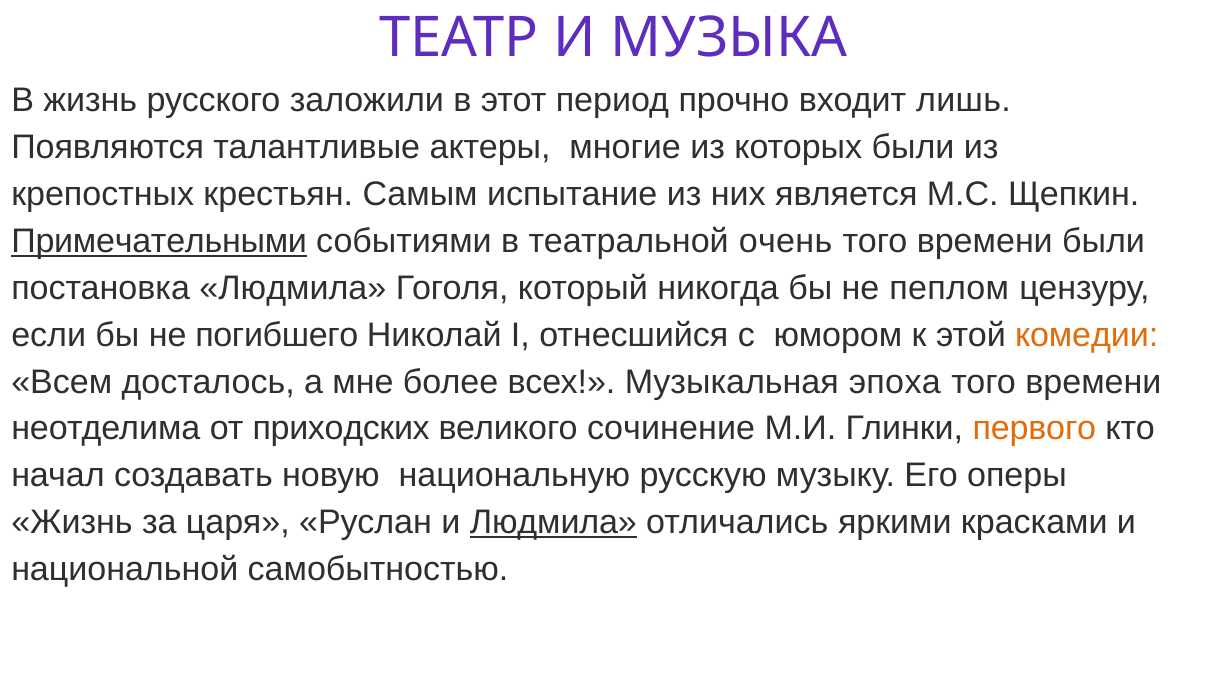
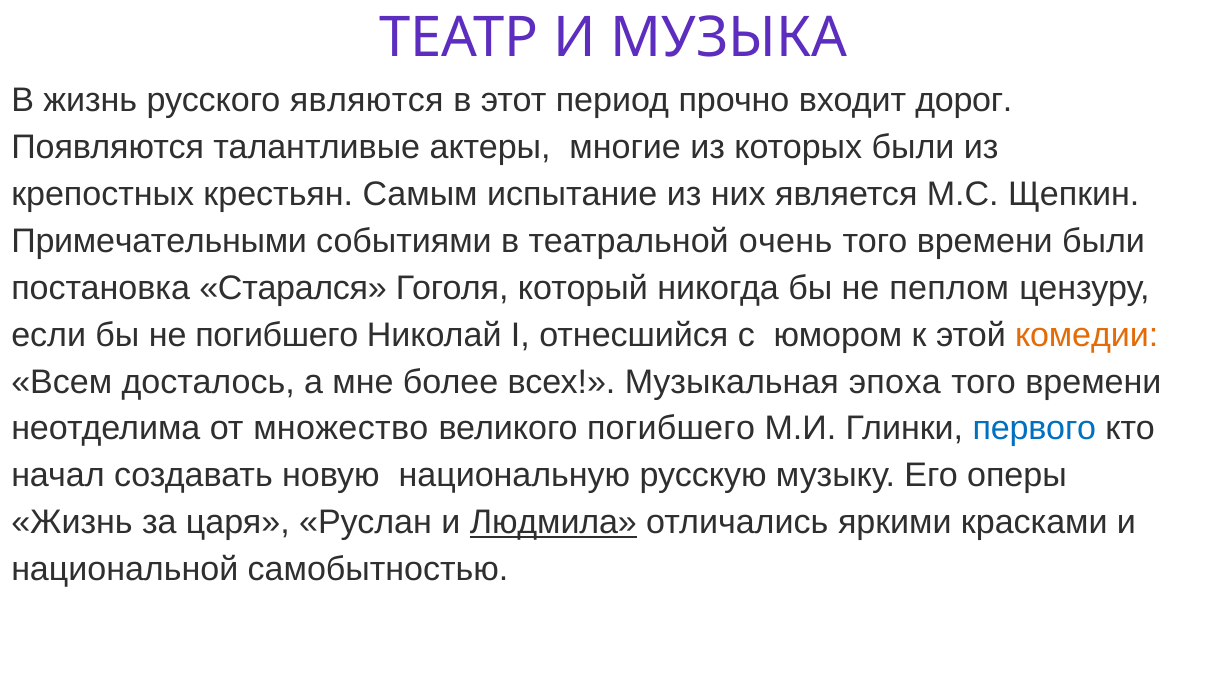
заложили: заложили -> являются (367, 100)
лишь: лишь -> дорог (964, 100)
Примечательными underline: present -> none (159, 241)
постановка Людмила: Людмила -> Старался (293, 288)
приходских: приходских -> множество (341, 429)
великого сочинение: сочинение -> погибшего (671, 429)
первого colour: orange -> blue (1034, 429)
